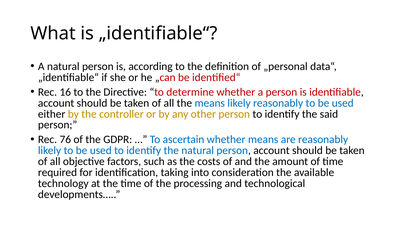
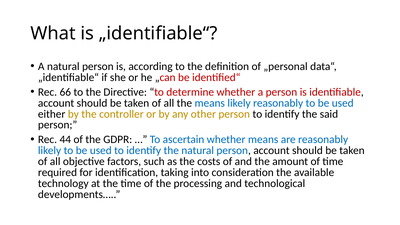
16: 16 -> 66 (65, 92)
76: 76 -> 44 (65, 140)
